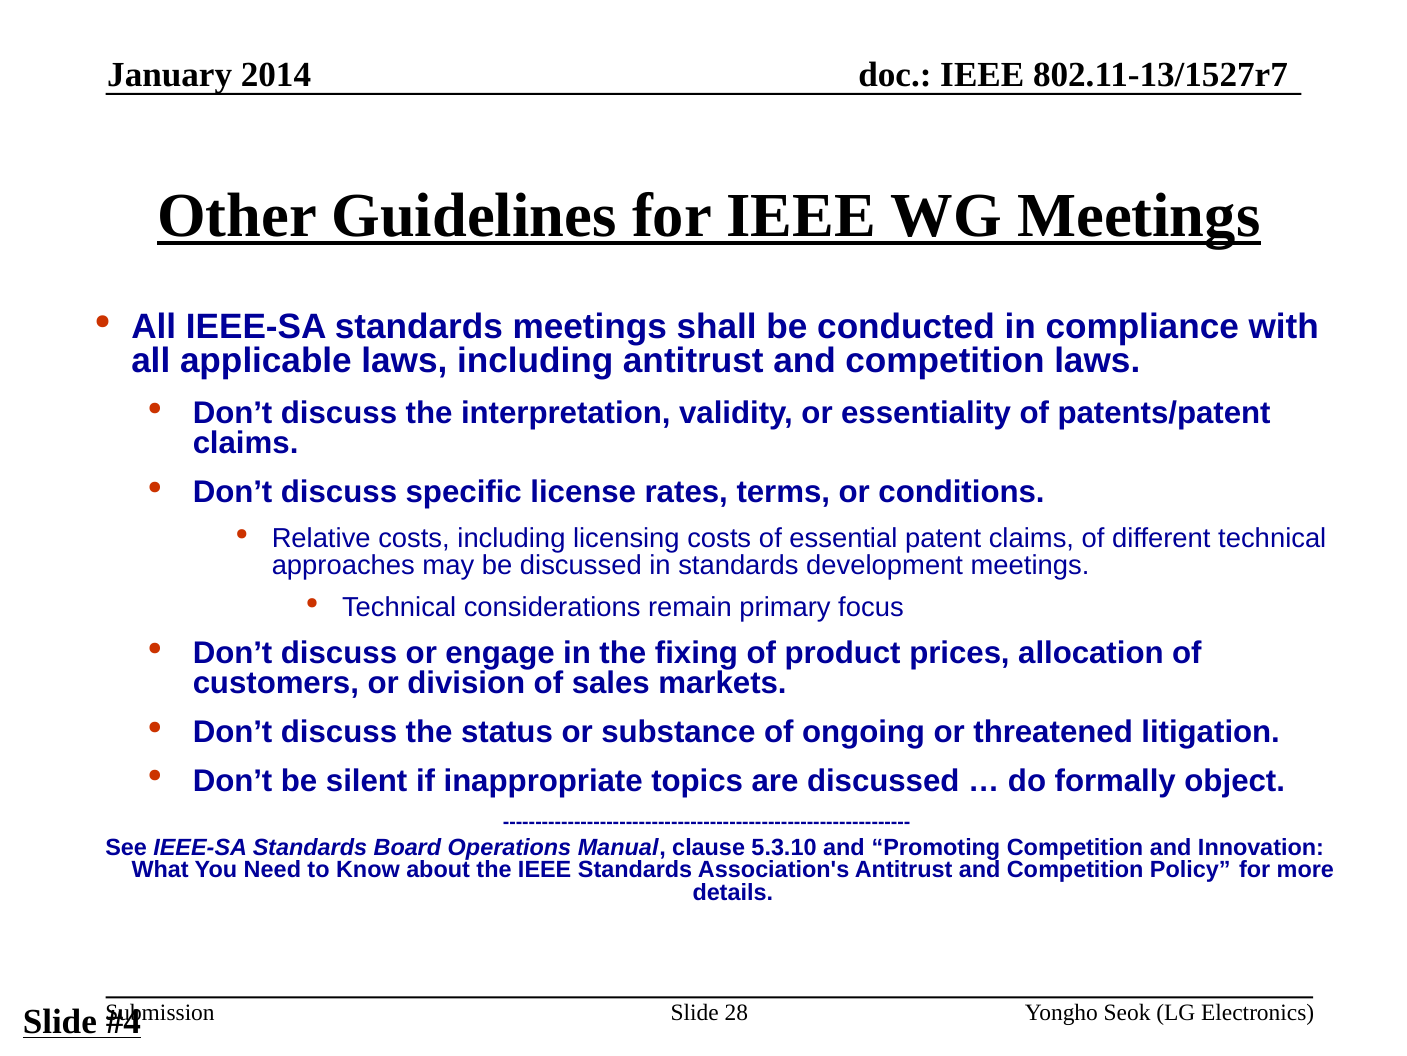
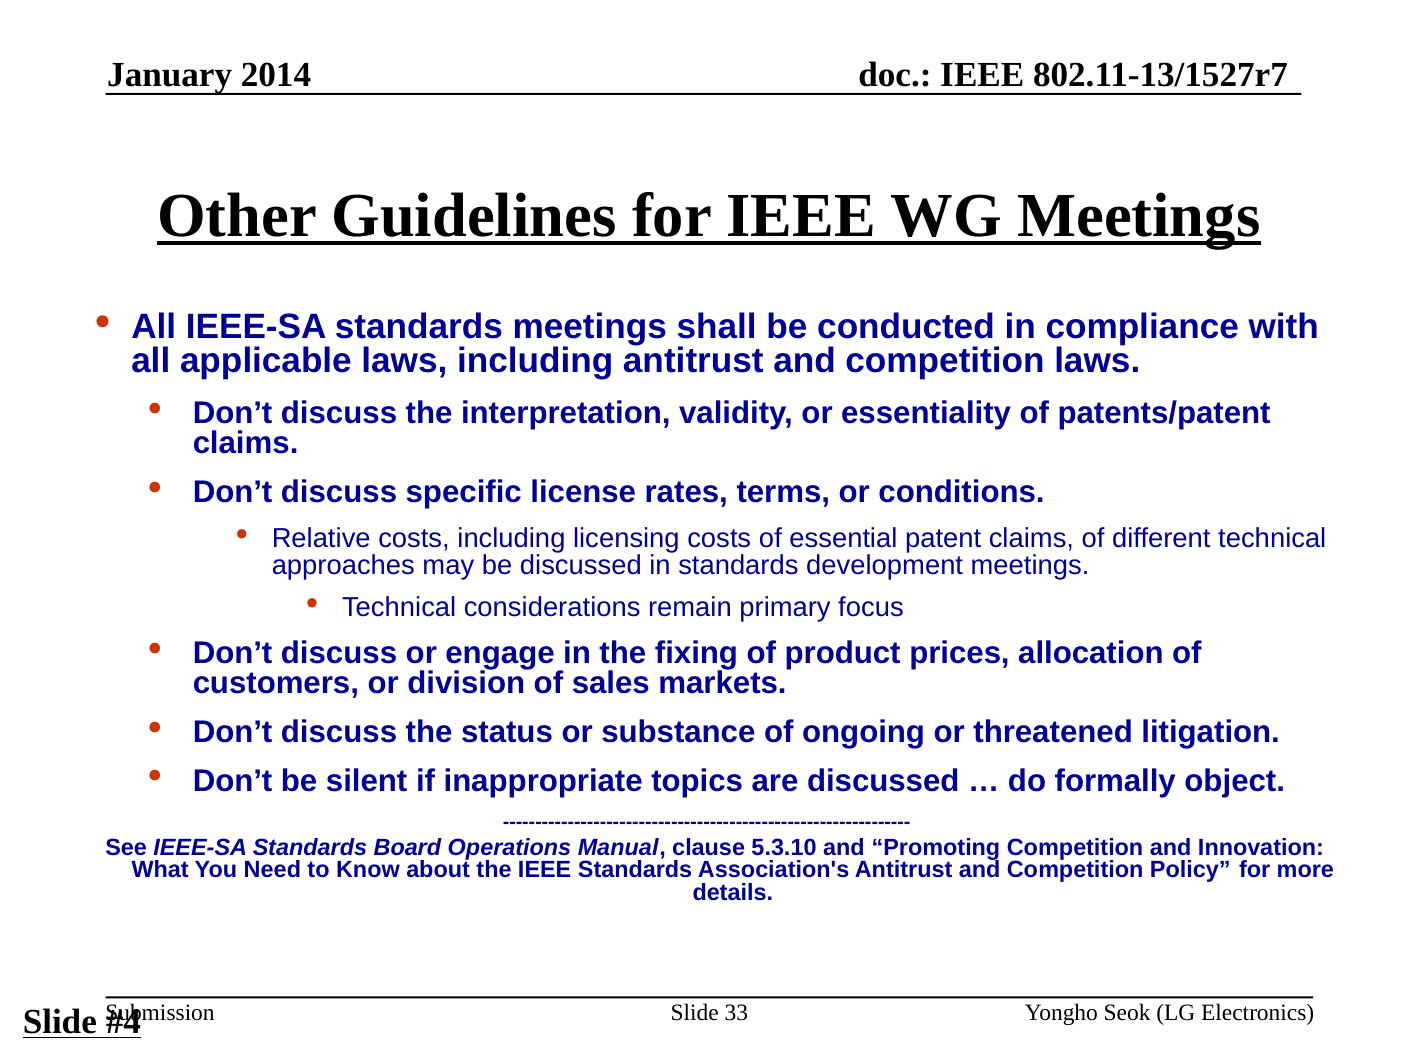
28: 28 -> 33 (736, 1012)
